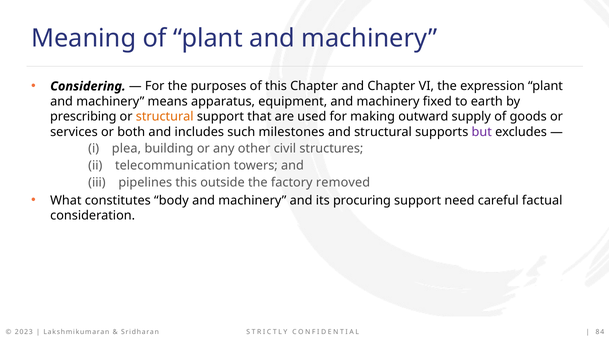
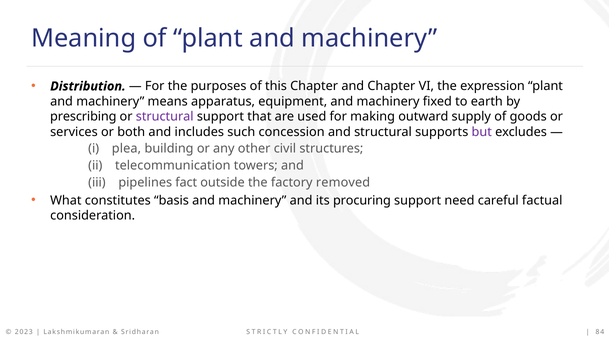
Considering: Considering -> Distribution (88, 86)
structural colour: orange -> purple (165, 117)
milestones: milestones -> concession (292, 132)
pipelines this: this -> fact (186, 182)
body: body -> basis (172, 200)
